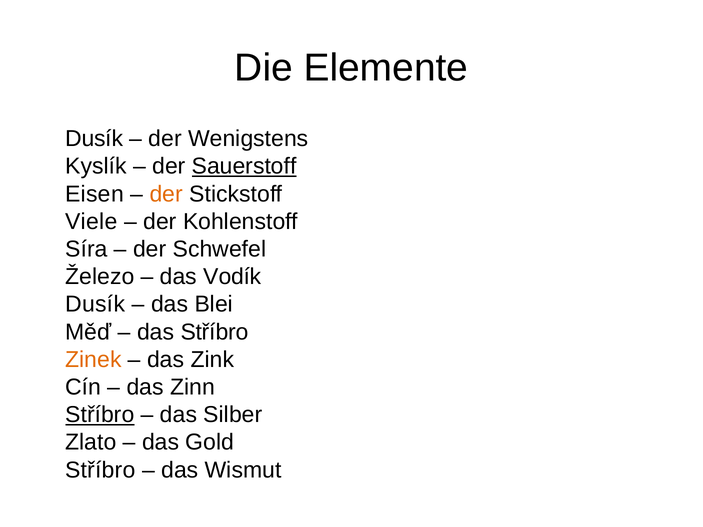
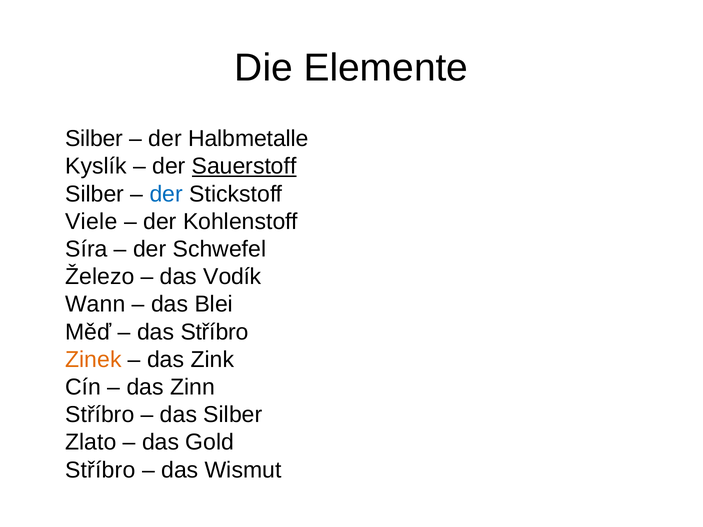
Dusík: Dusík -> Silber (94, 139)
Wenigstens: Wenigstens -> Halbmetalle (248, 139)
Eisen: Eisen -> Silber (95, 194)
der colour: orange -> blue (166, 194)
Dusík: Dusík -> Wann (95, 304)
Stříbro underline: present -> none (100, 415)
